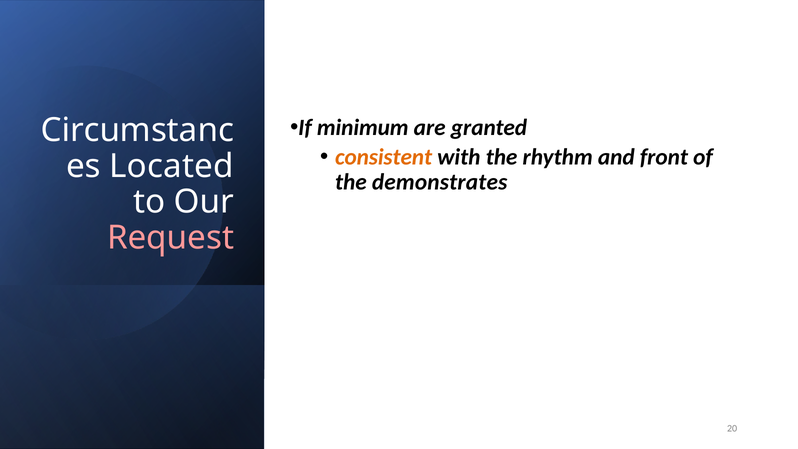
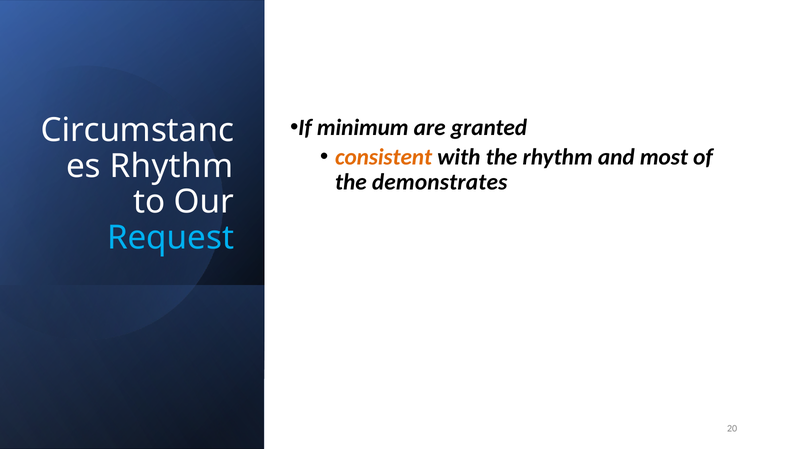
front: front -> most (664, 157)
Located: Located -> Rhythm (171, 166)
Request colour: pink -> light blue (171, 238)
